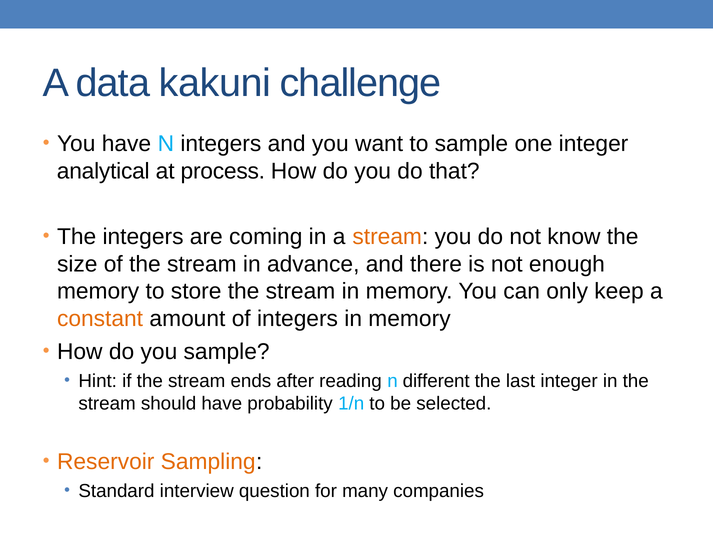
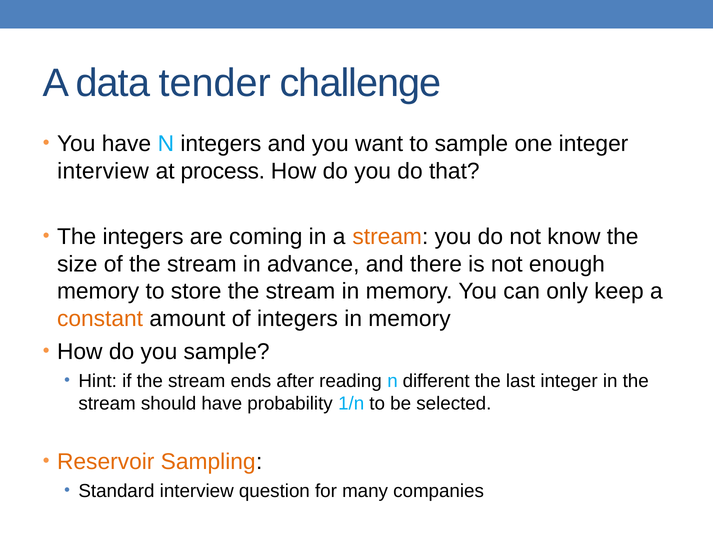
kakuni: kakuni -> tender (215, 83)
analytical: analytical -> interview (103, 171)
